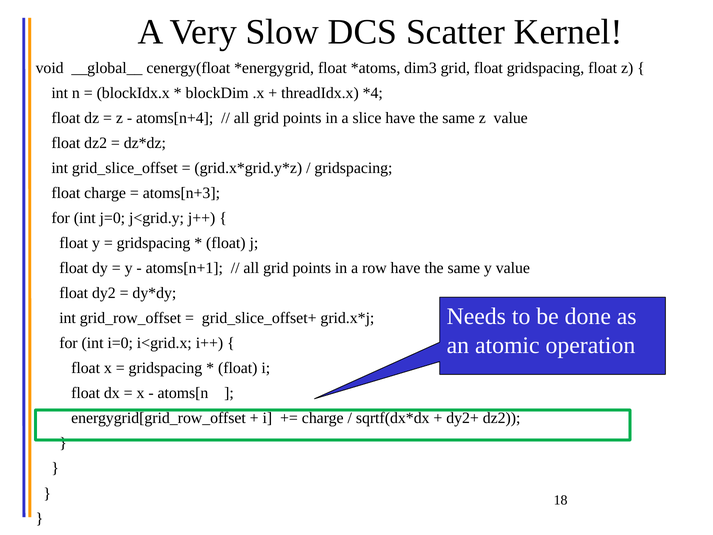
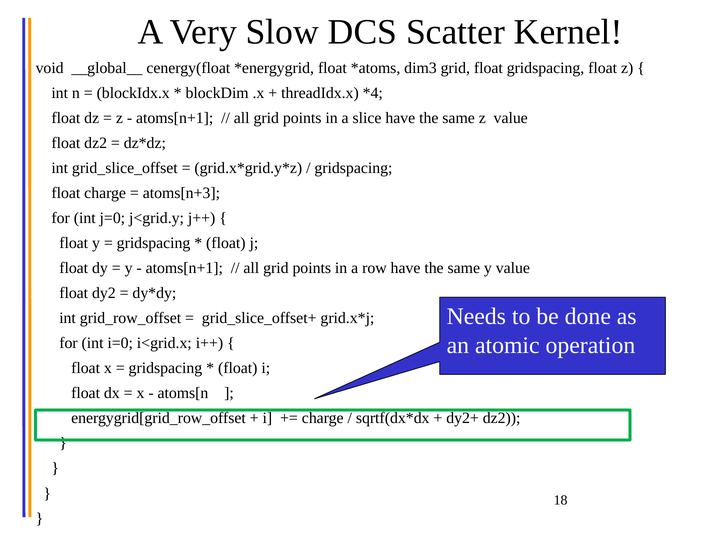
atoms[n+4: atoms[n+4 -> atoms[n+1 (175, 118)
